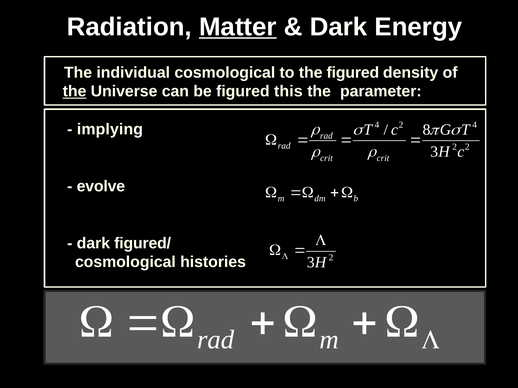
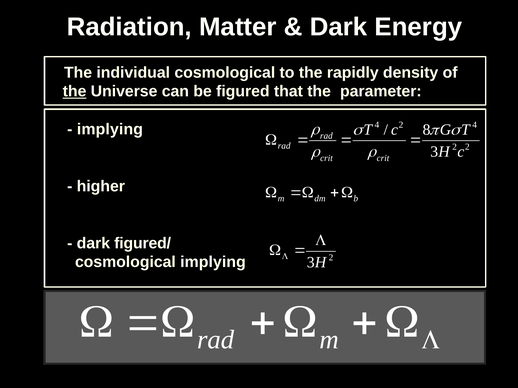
Matter underline: present -> none (238, 27)
the figured: figured -> rapidly (353, 73)
this: this -> that (288, 92)
evolve: evolve -> higher (101, 186)
cosmological histories: histories -> implying (213, 262)
